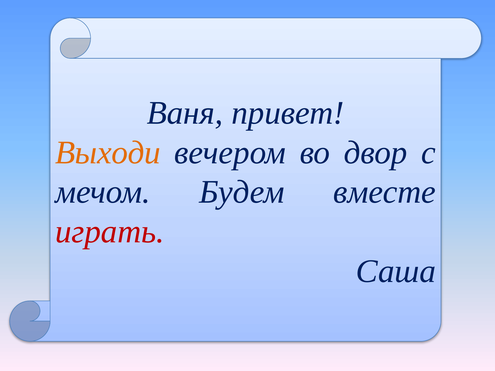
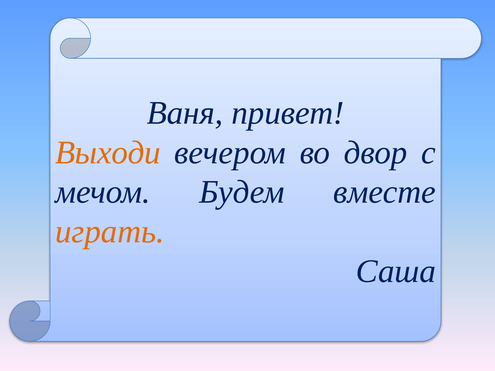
играть colour: red -> orange (110, 232)
